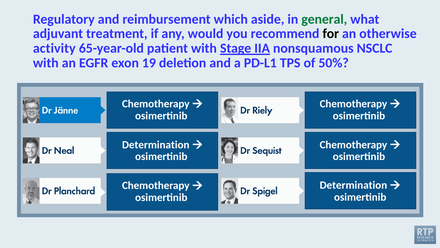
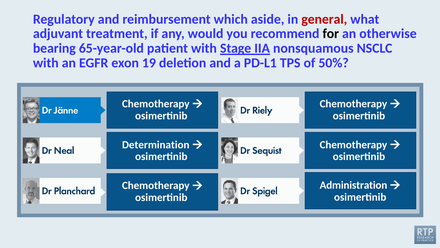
general colour: green -> red (324, 19)
activity: activity -> bearing (54, 48)
Determination: Determination -> Administration (353, 185)
